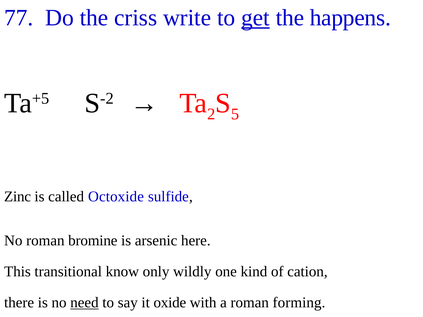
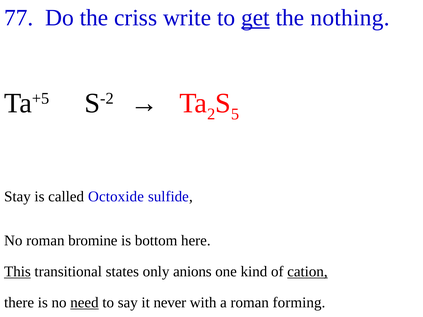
happens: happens -> nothing (350, 18)
Zinc: Zinc -> Stay (17, 197)
arsenic: arsenic -> bottom (156, 241)
This underline: none -> present (17, 272)
know: know -> states (122, 272)
wildly: wildly -> anions (192, 272)
cation underline: none -> present (307, 272)
oxide: oxide -> never (170, 303)
